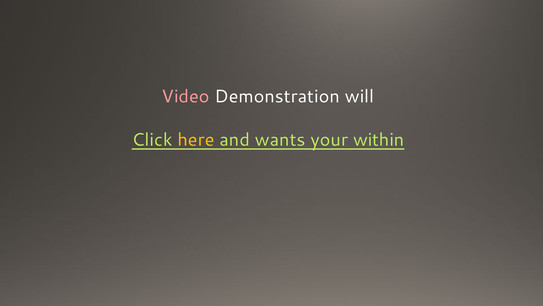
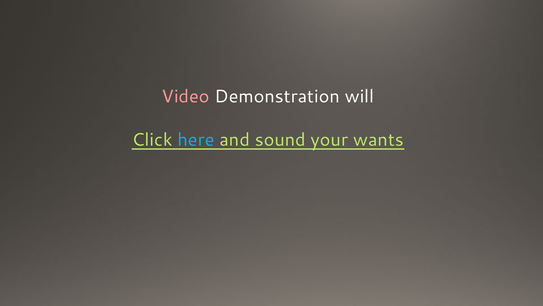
here colour: yellow -> light blue (196, 140)
wants: wants -> sound (280, 140)
within: within -> wants (379, 140)
